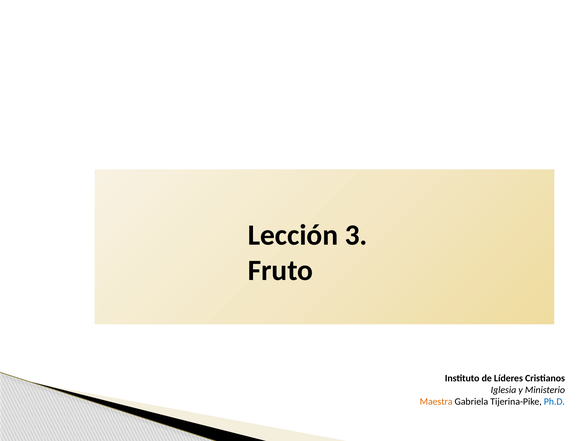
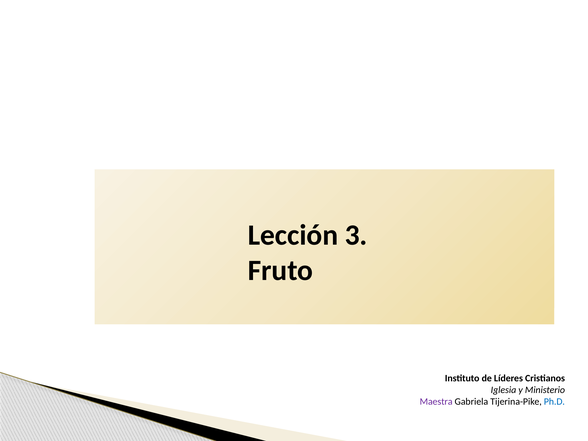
Maestra colour: orange -> purple (436, 402)
